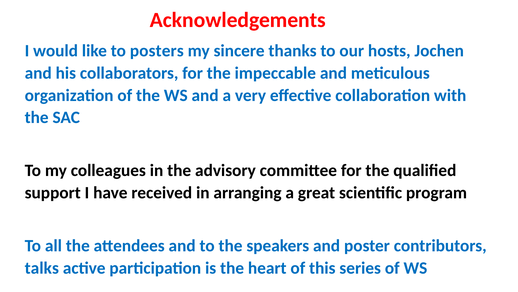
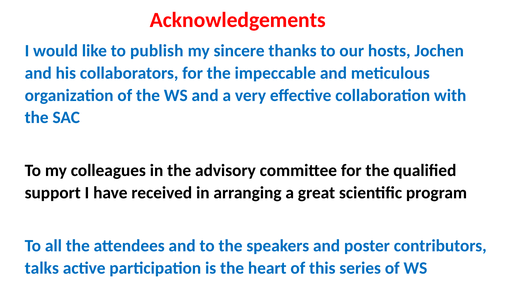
posters: posters -> publish (157, 51)
